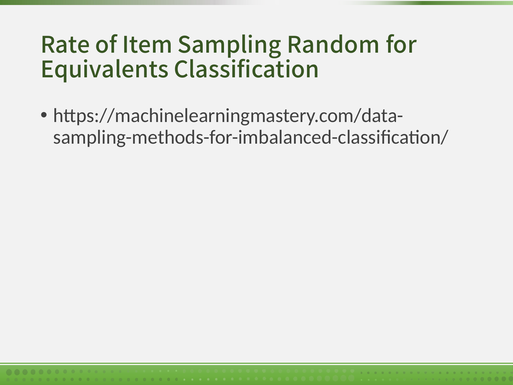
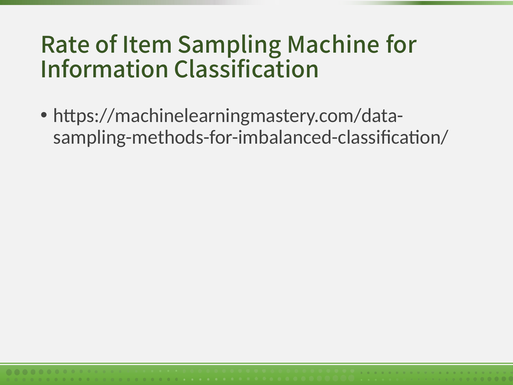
Random: Random -> Machine (333, 45)
Equivalents: Equivalents -> Information (105, 70)
